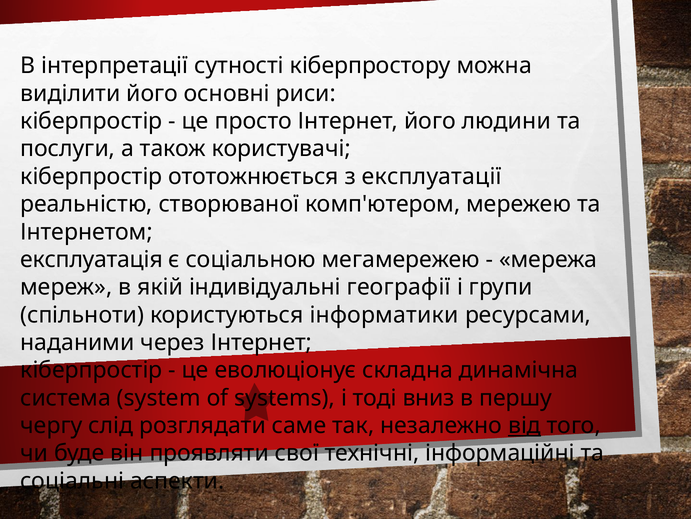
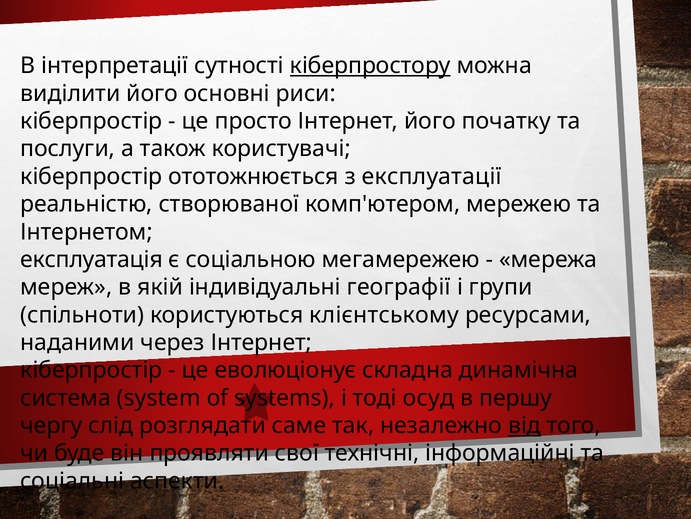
кіберпростору underline: none -> present (370, 66)
людини: людини -> початку (506, 121)
інформатики: інформатики -> клієнтському (384, 314)
вниз: вниз -> осуд (428, 397)
